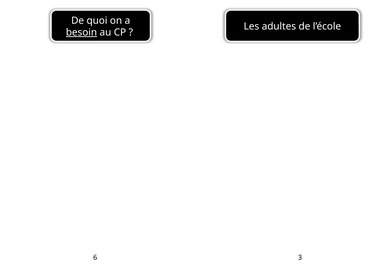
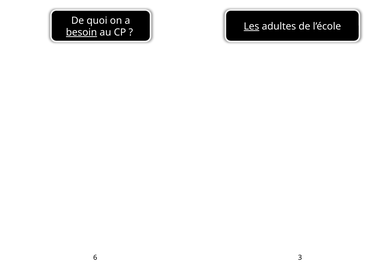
Les underline: none -> present (251, 26)
